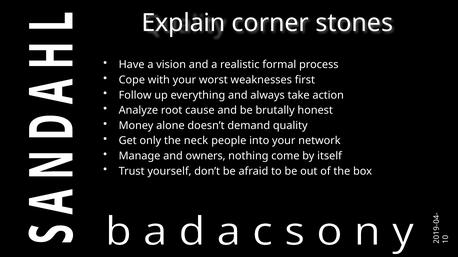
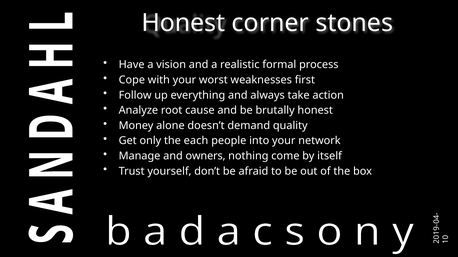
Explain: Explain -> Honest (183, 23)
neck: neck -> each (196, 141)
